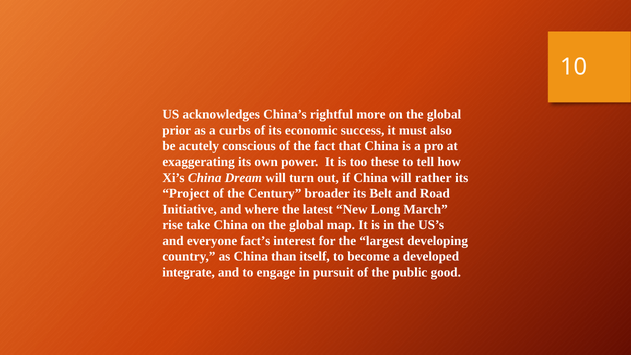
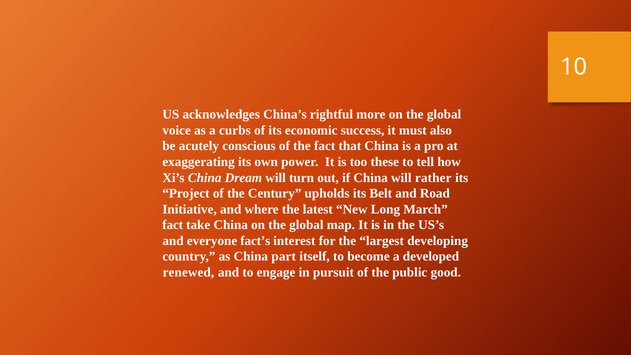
prior: prior -> voice (177, 130)
broader: broader -> upholds (327, 193)
rise: rise -> fact (173, 225)
than: than -> part (284, 257)
integrate: integrate -> renewed (188, 272)
